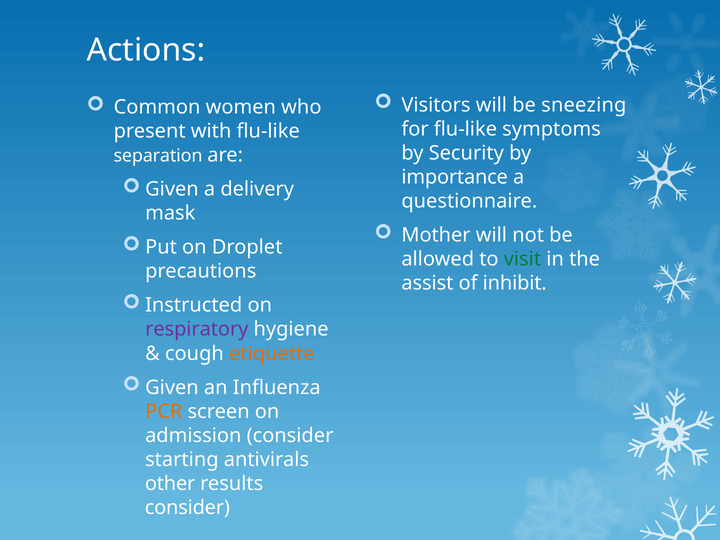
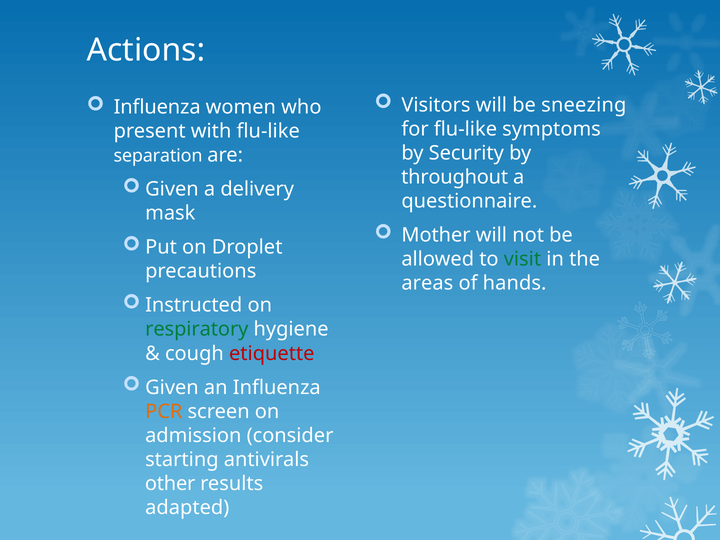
Common: Common -> Influenza (157, 107)
importance: importance -> throughout (455, 177)
assist: assist -> areas (427, 283)
inhibit: inhibit -> hands (515, 283)
respiratory colour: purple -> green (197, 329)
etiquette colour: orange -> red (272, 353)
consider: consider -> adapted (187, 507)
